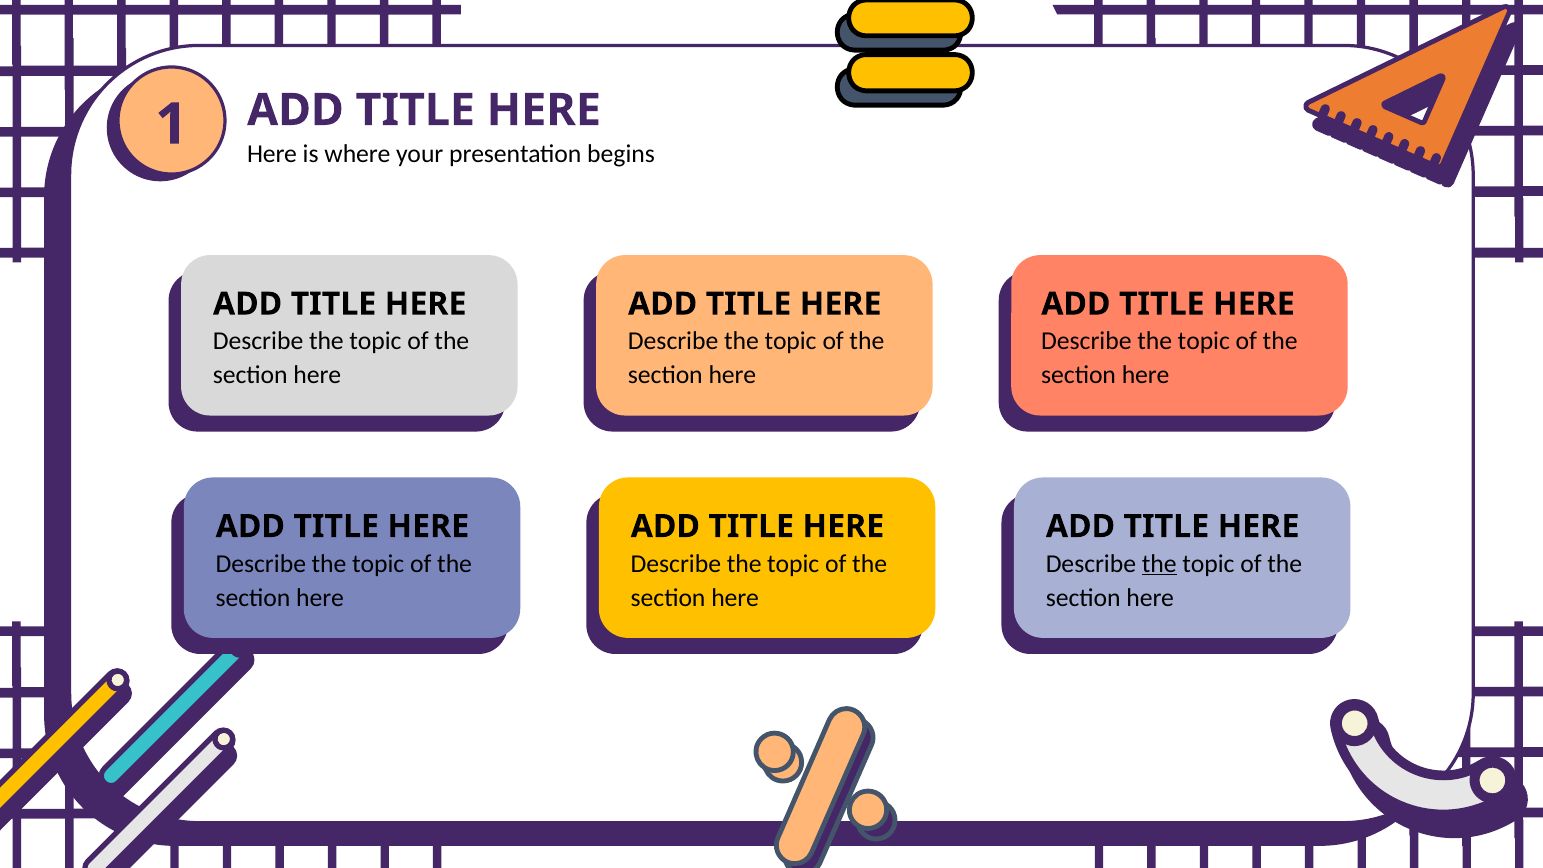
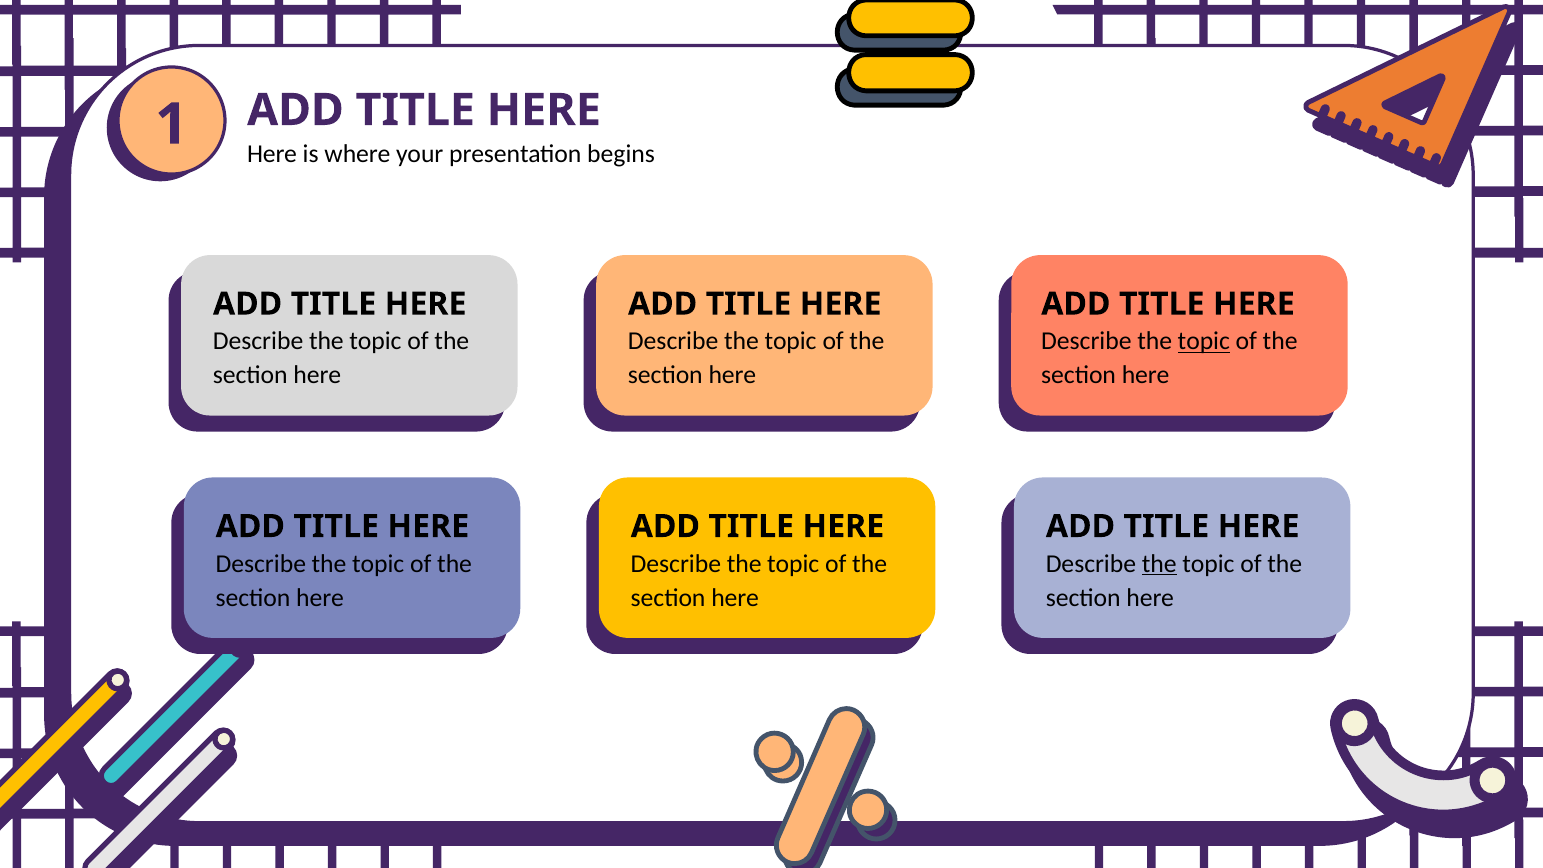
topic underline: none -> present (1204, 341)
